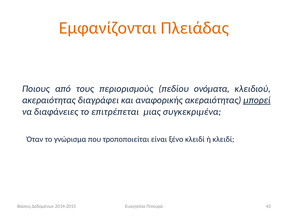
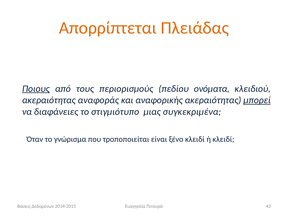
Εμφανίζονται: Εμφανίζονται -> Απορρίπτεται (108, 28)
Ποιους underline: none -> present (36, 89)
διαγράφει: διαγράφει -> αναφοράς (98, 100)
επιτρέπεται: επιτρέπεται -> στιγμιότυπο (115, 112)
